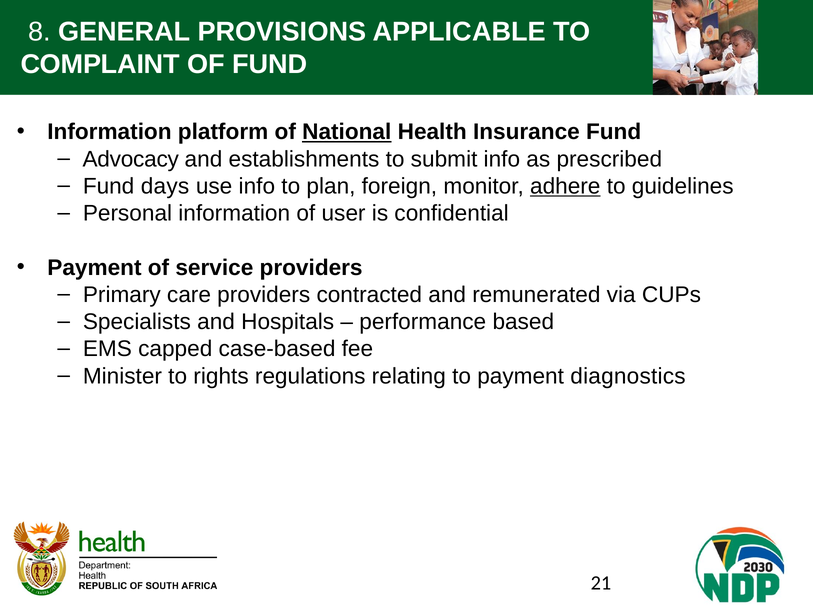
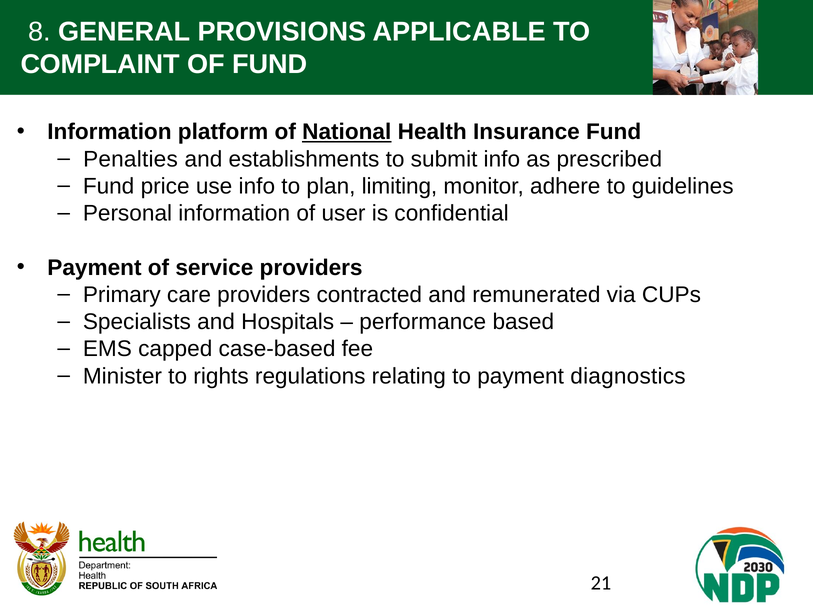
Advocacy: Advocacy -> Penalties (130, 159)
days: days -> price (165, 186)
foreign: foreign -> limiting (399, 186)
adhere underline: present -> none (565, 186)
